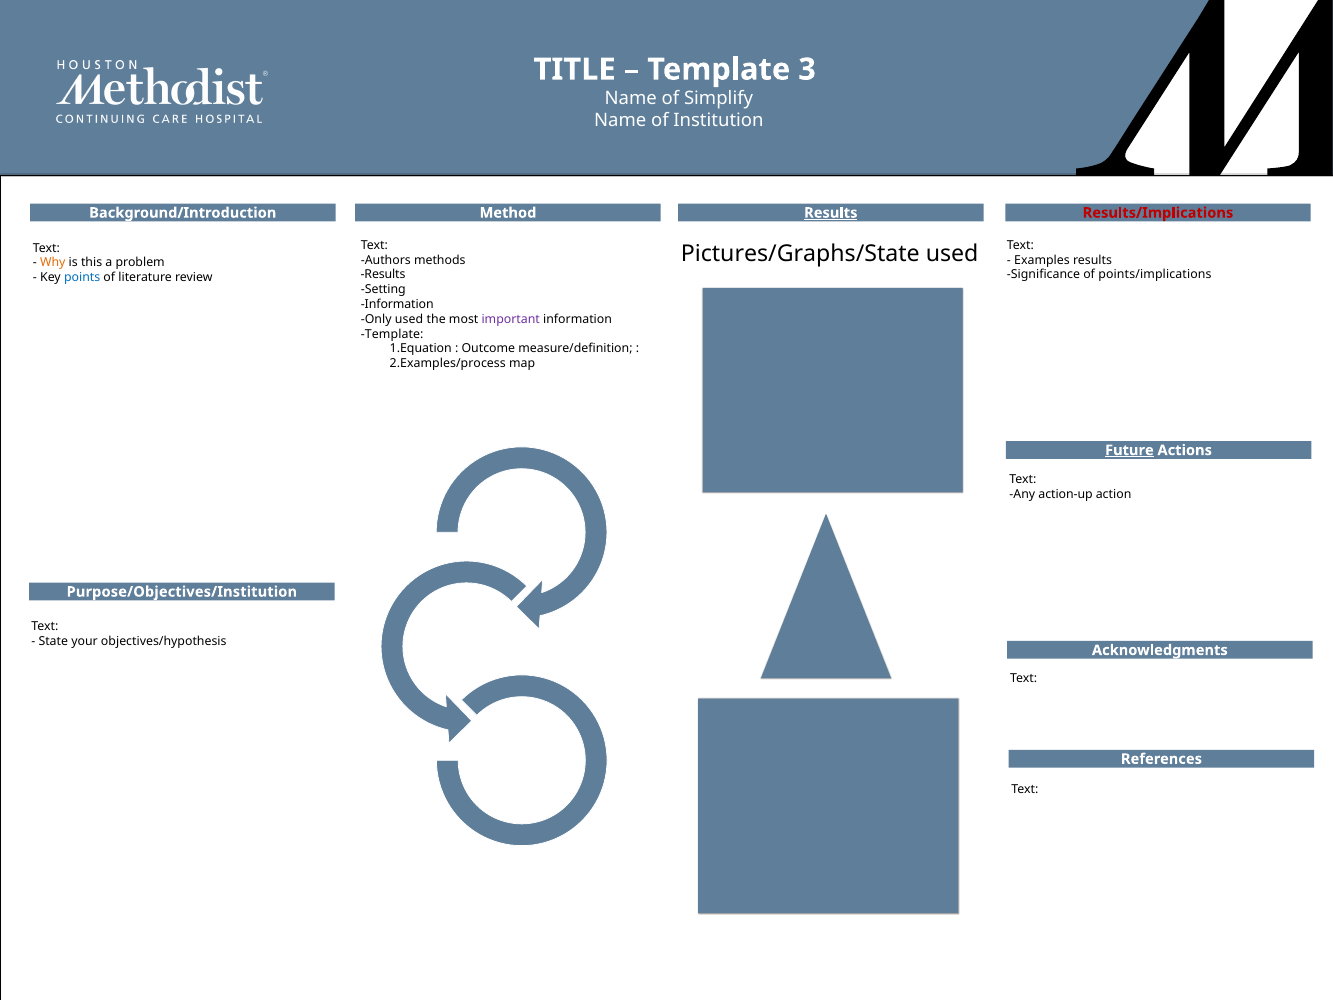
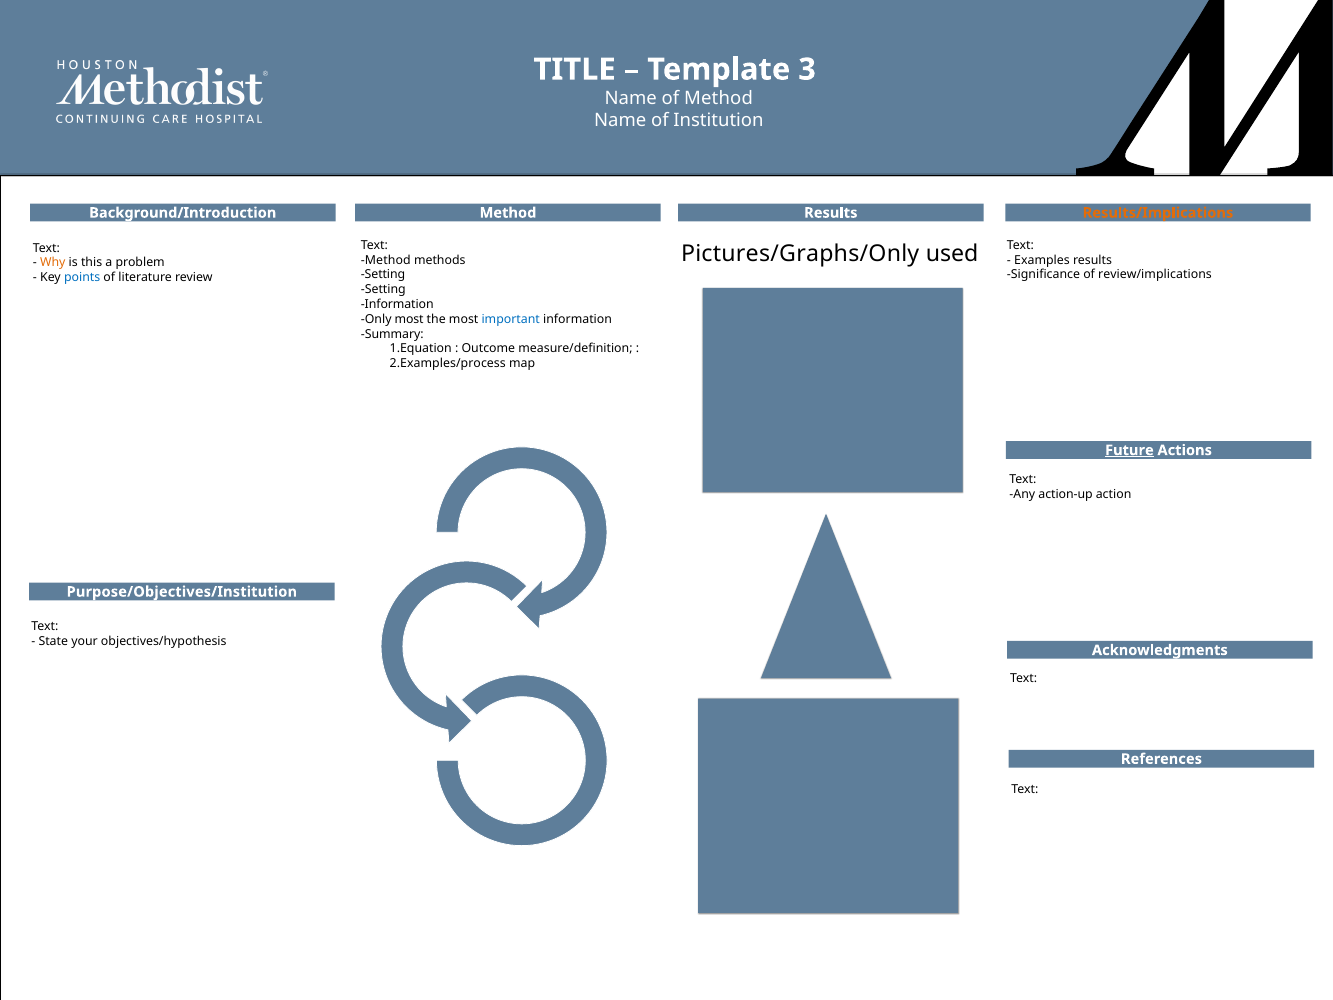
of Simplify: Simplify -> Method (718, 98)
Results underline: present -> none (831, 213)
Results/Implications colour: red -> orange (1158, 213)
Pictures/Graphs/State: Pictures/Graphs/State -> Pictures/Graphs/Only (800, 254)
Authors: Authors -> Method (386, 260)
points/implications: points/implications -> review/implications (1155, 275)
Results: Results -> Setting (383, 275)
Only used: used -> most (409, 319)
important colour: purple -> blue (511, 319)
Template: Template -> Summary (392, 334)
